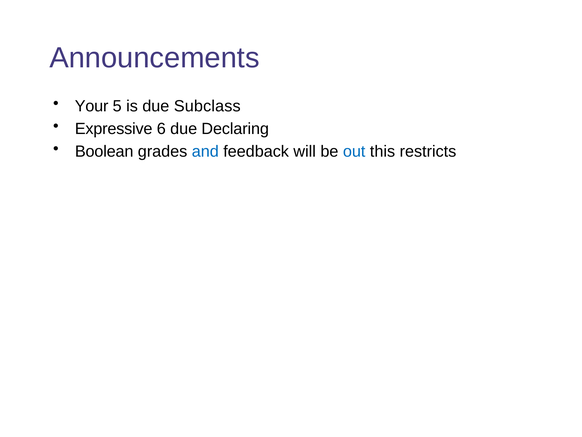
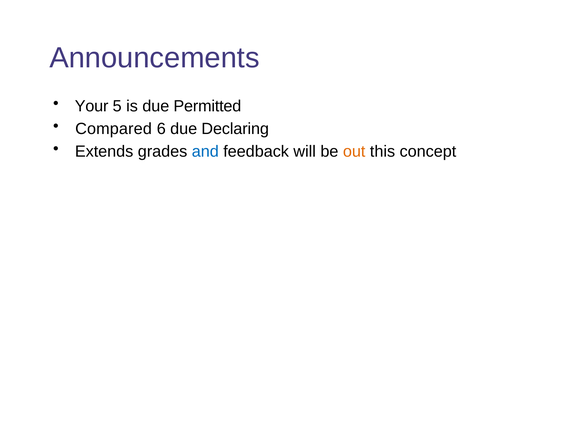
Subclass: Subclass -> Permitted (207, 106)
Expressive: Expressive -> Compared (114, 129)
Boolean: Boolean -> Extends (104, 151)
out colour: blue -> orange (354, 151)
restricts: restricts -> concept (428, 151)
